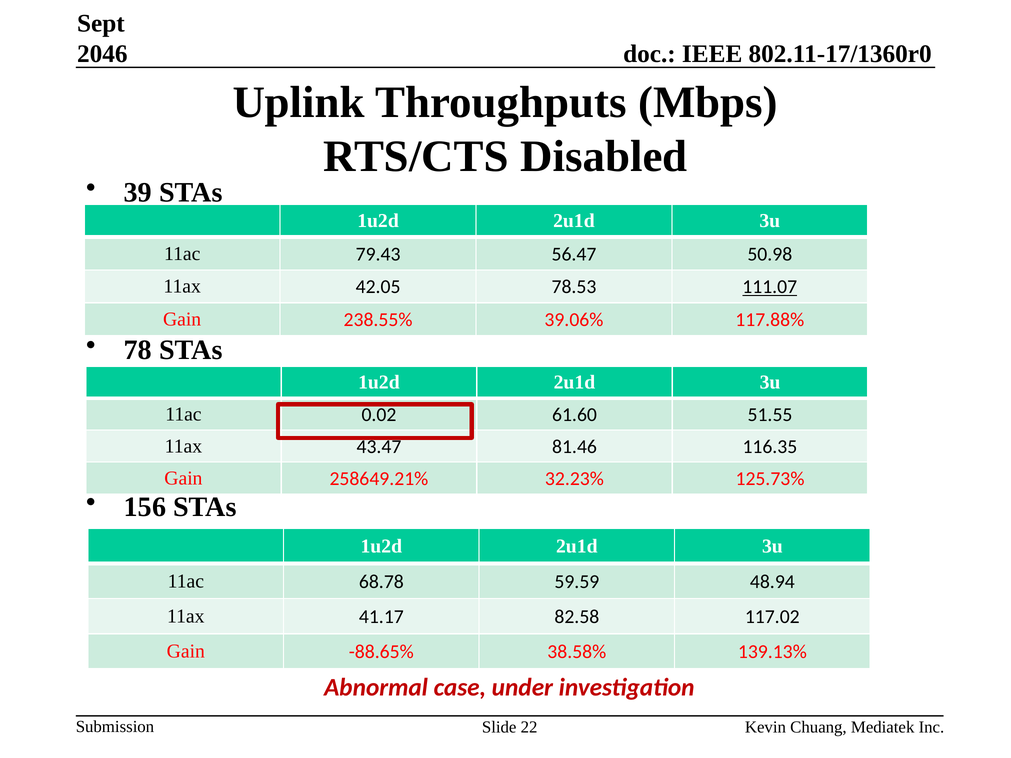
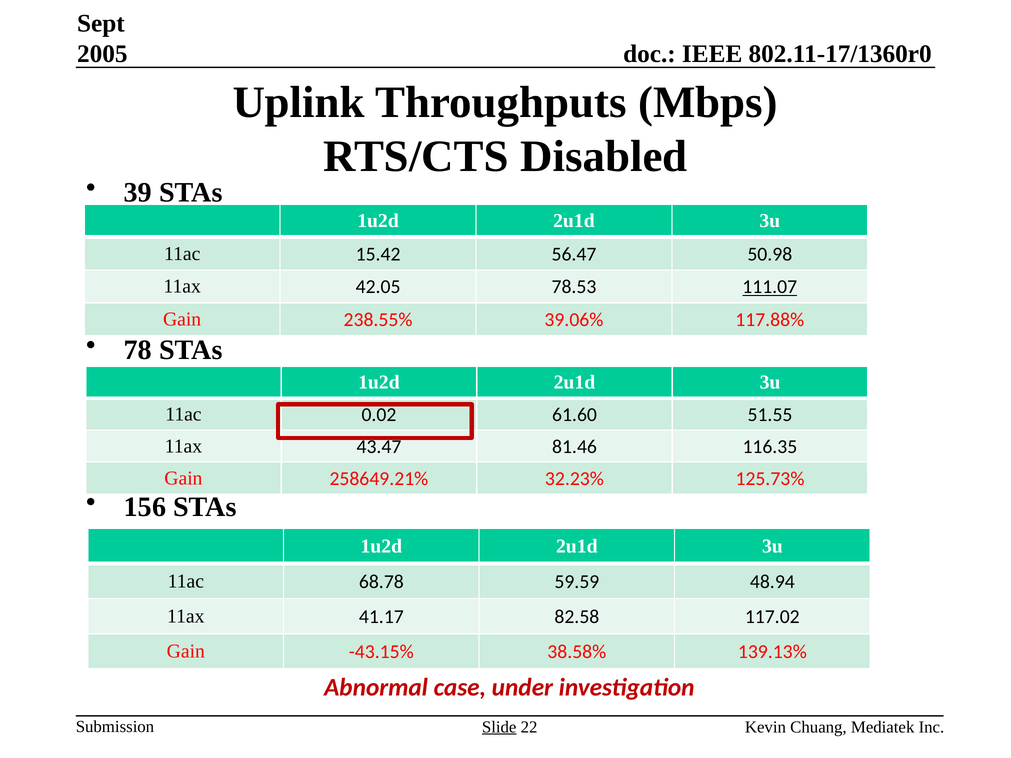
2046: 2046 -> 2005 (102, 54)
79.43: 79.43 -> 15.42 (378, 254)
-88.65%: -88.65% -> -43.15% (381, 652)
Slide underline: none -> present (499, 727)
